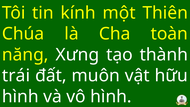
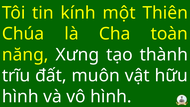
trái: trái -> trĩu (16, 76)
